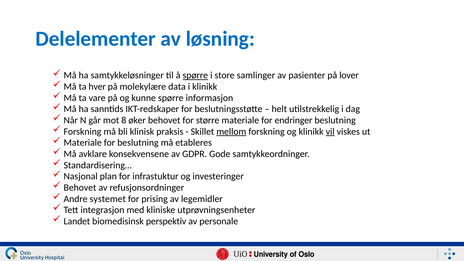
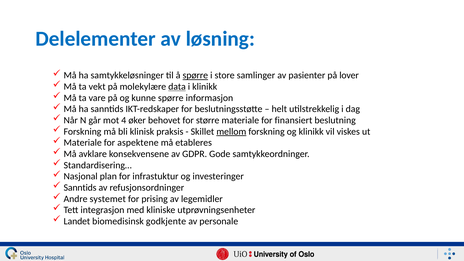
hver: hver -> vekt (97, 87)
data underline: none -> present (177, 87)
8: 8 -> 4 (124, 120)
endringer: endringer -> finansiert (293, 120)
vil underline: present -> none (330, 132)
for beslutning: beslutning -> aspektene (138, 143)
Behovet: Behovet -> Sanntids (80, 188)
perspektiv: perspektiv -> godkjente (166, 221)
